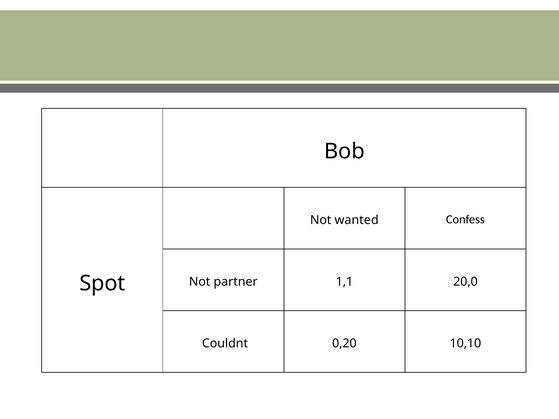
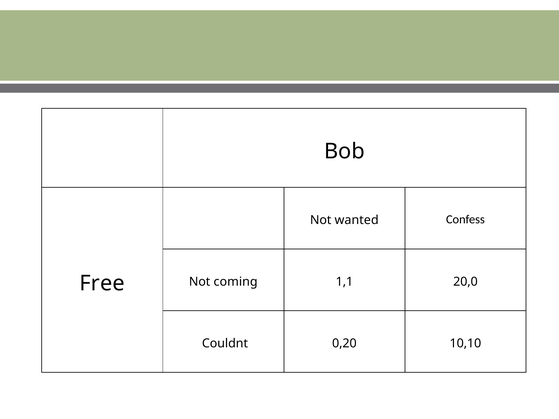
Spot: Spot -> Free (102, 283)
partner: partner -> coming (236, 282)
